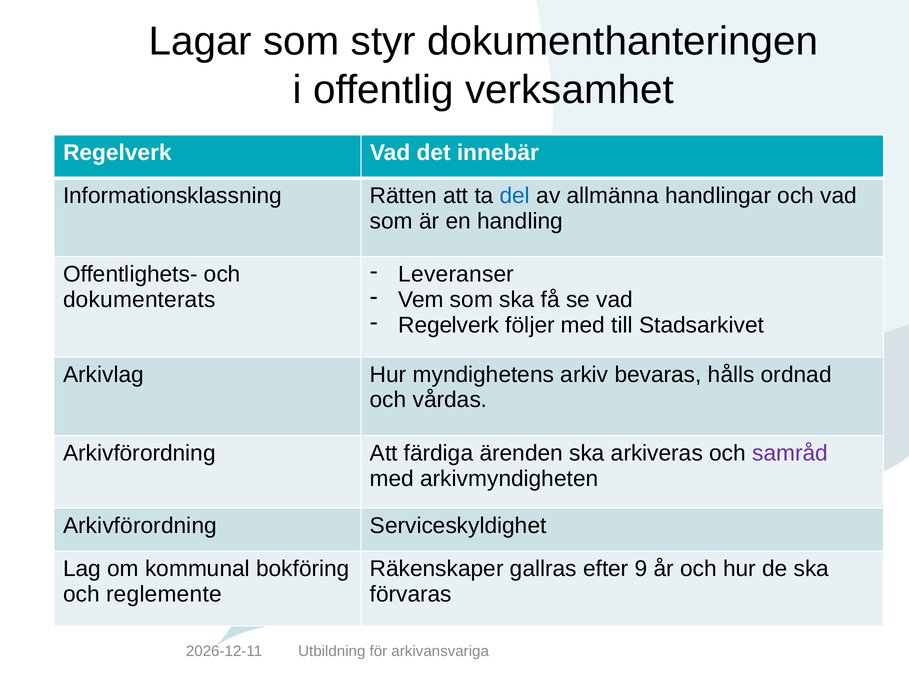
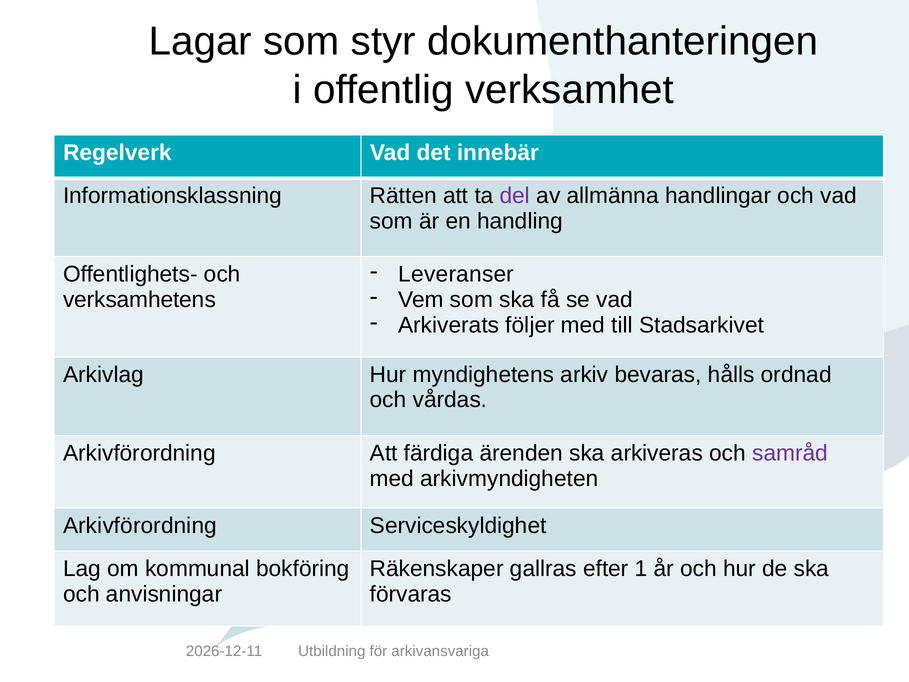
del colour: blue -> purple (515, 196)
dokumenterats: dokumenterats -> verksamhetens (140, 300)
Regelverk: Regelverk -> Arkiverats (449, 325)
9: 9 -> 1 (641, 569)
reglemente: reglemente -> anvisningar (164, 594)
